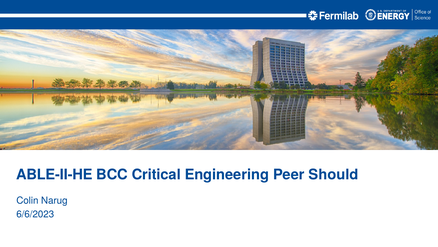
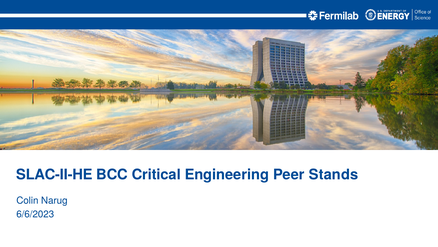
ABLE-II-HE: ABLE-II-HE -> SLAC-II-HE (54, 174)
Should: Should -> Stands (334, 174)
